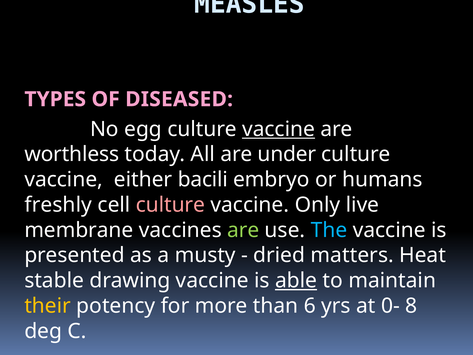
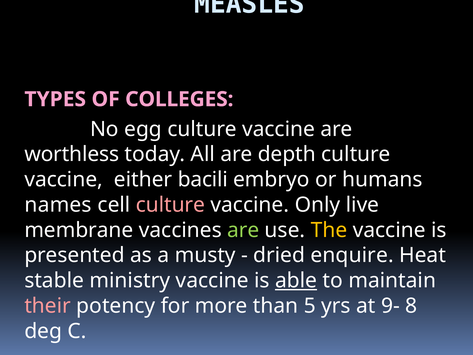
DISEASED: DISEASED -> COLLEGES (179, 99)
vaccine underline: present -> none (279, 129)
under: under -> depth (287, 154)
freshly: freshly -> names (58, 205)
The colour: light blue -> yellow (329, 230)
matters: matters -> enquire (352, 255)
drawing: drawing -> ministry (130, 280)
their colour: yellow -> pink (48, 306)
6: 6 -> 5 (310, 306)
0-: 0- -> 9- (390, 306)
